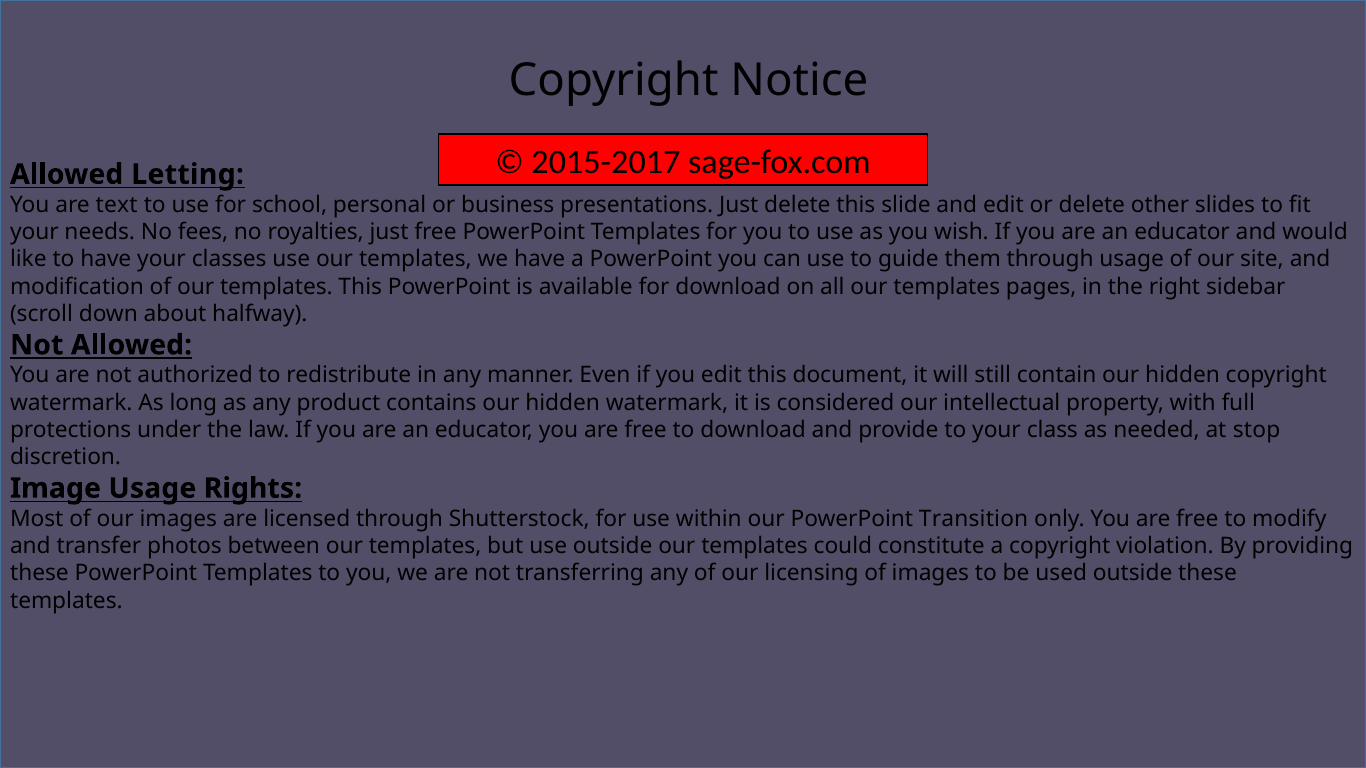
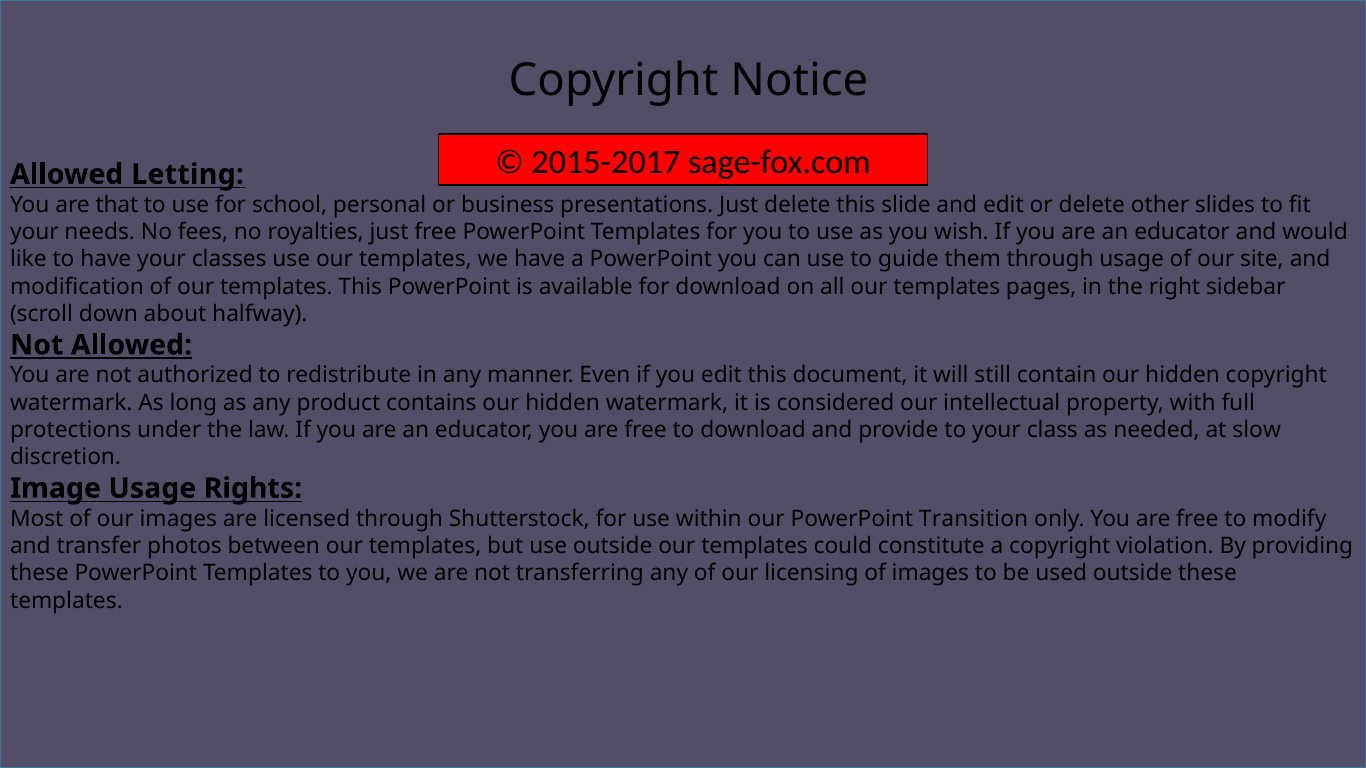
text: text -> that (117, 205)
stop: stop -> slow (1257, 430)
